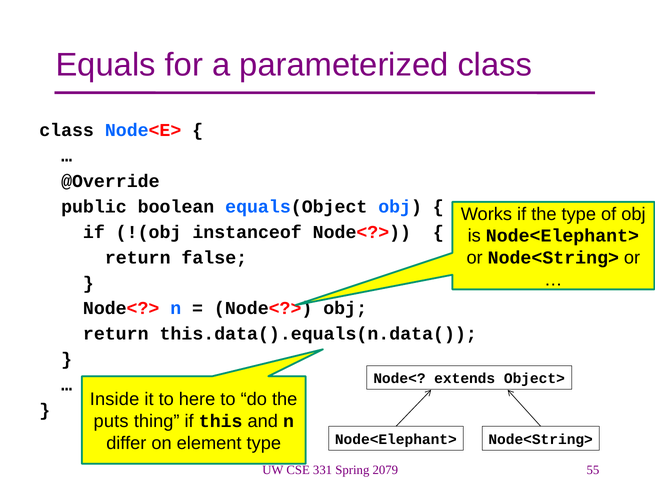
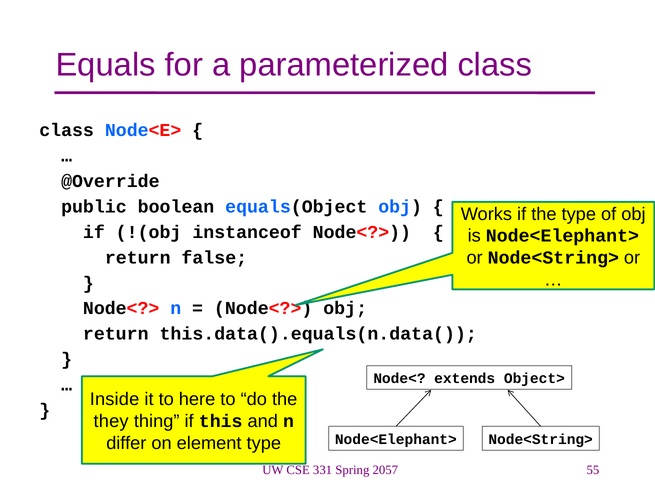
puts: puts -> they (111, 421)
2079: 2079 -> 2057 (385, 470)
